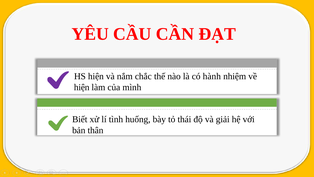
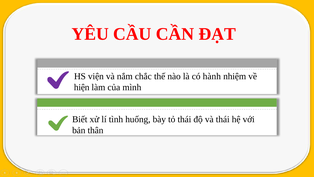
HS hiện: hiện -> viện (96, 76)
và giải: giải -> thái (223, 119)
